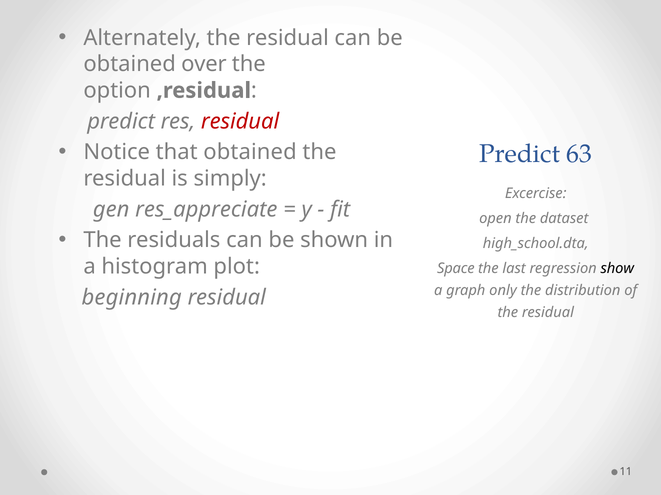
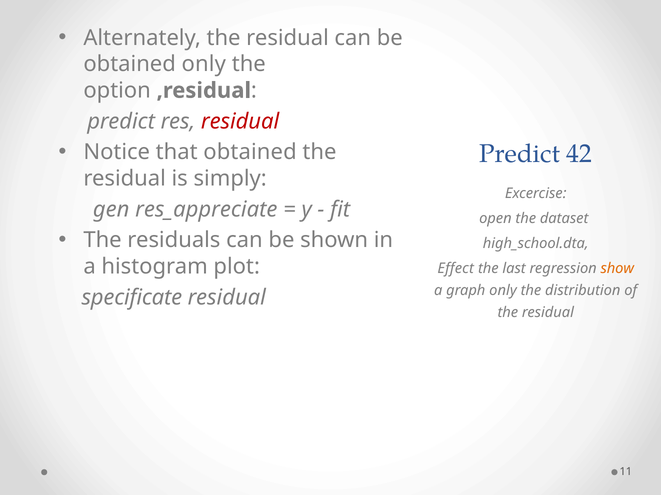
obtained over: over -> only (204, 64)
63: 63 -> 42 (579, 154)
Space: Space -> Effect (456, 269)
show colour: black -> orange (617, 269)
beginning: beginning -> specificate (132, 298)
